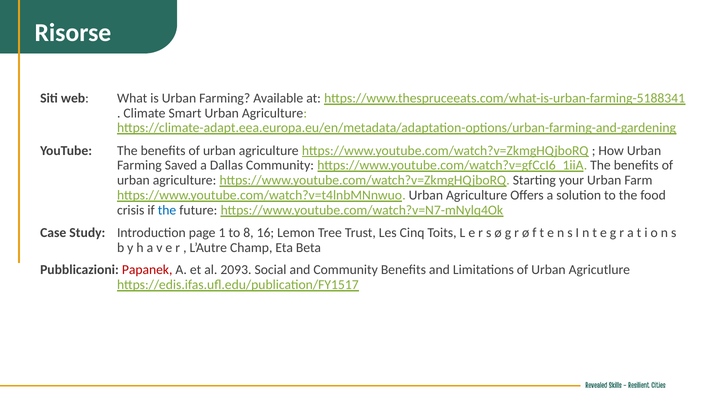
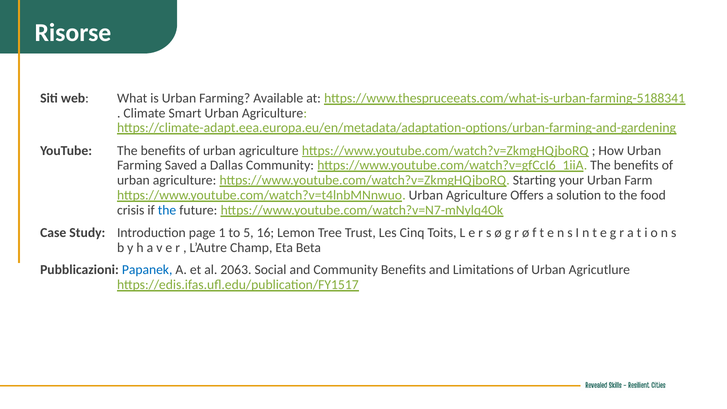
8: 8 -> 5 (248, 233)
Papanek colour: red -> blue (147, 270)
2093: 2093 -> 2063 (236, 270)
